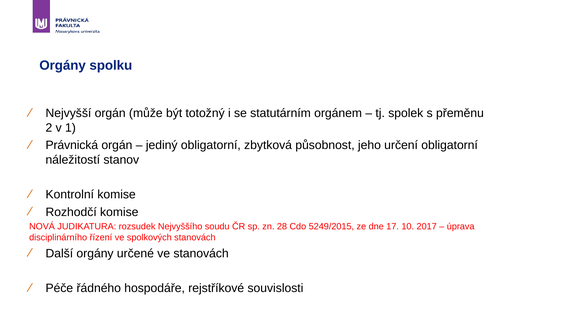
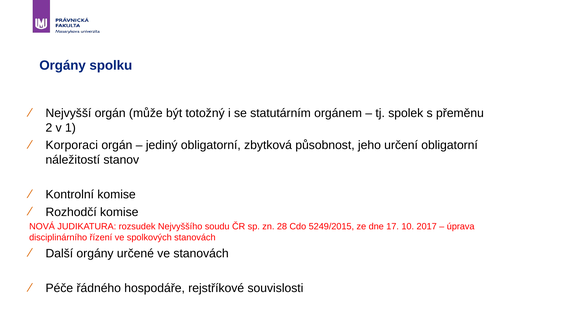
Právnická: Právnická -> Korporaci (72, 145)
